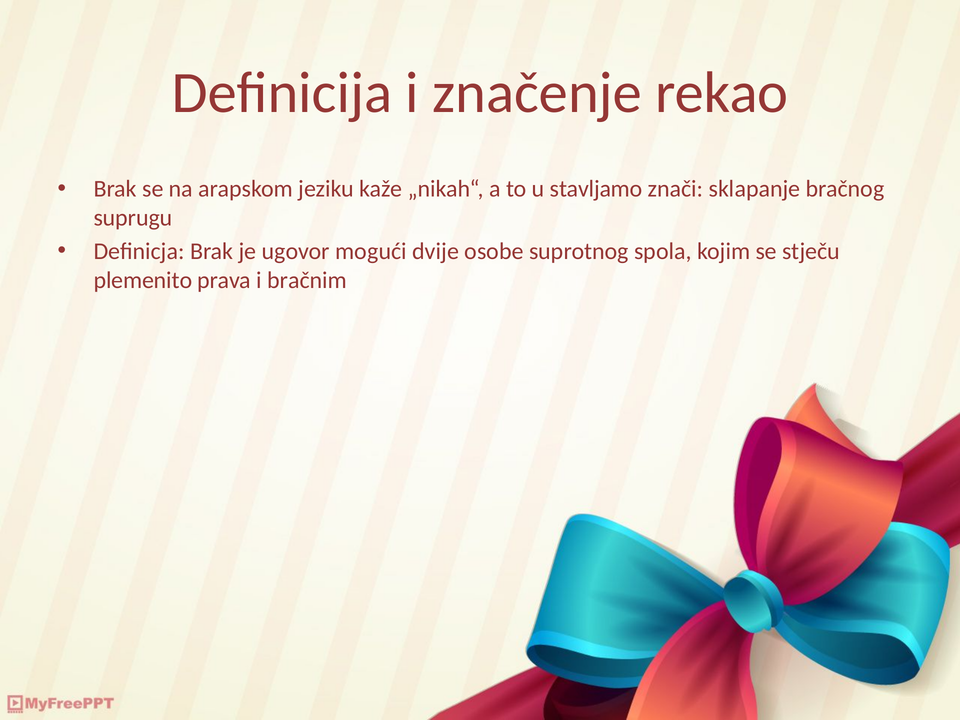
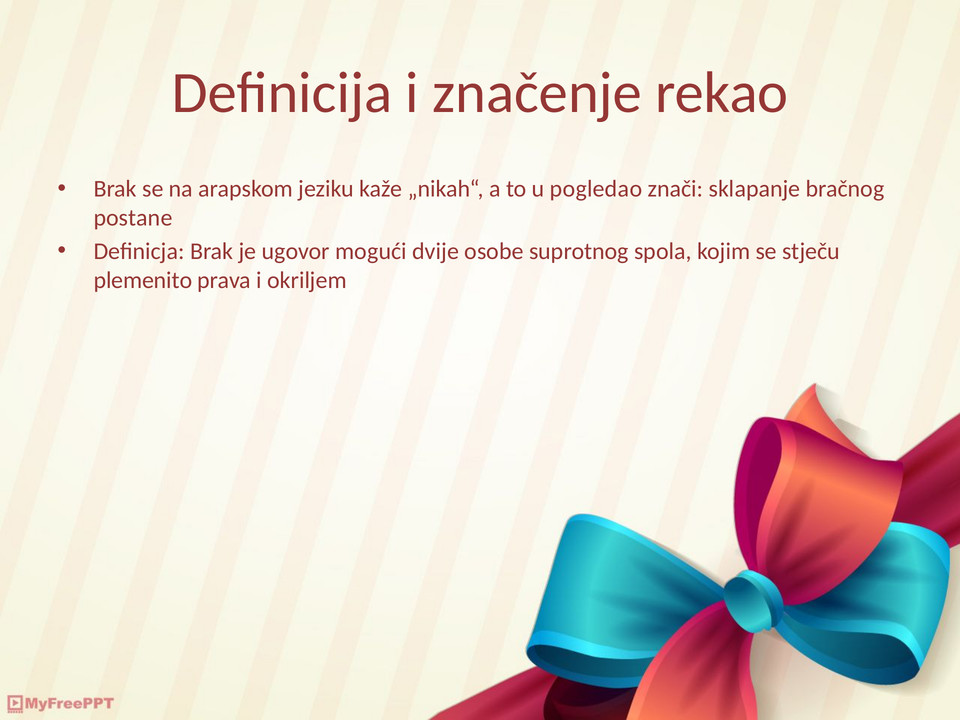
stavljamo: stavljamo -> pogledao (596, 189)
suprugu: suprugu -> postane (133, 218)
bračnim: bračnim -> okriljem (307, 280)
